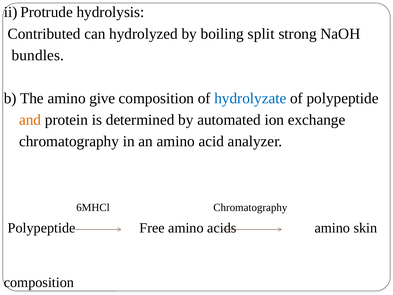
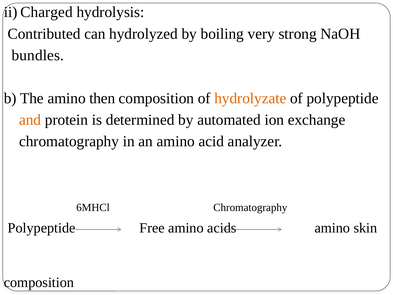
Protrude: Protrude -> Charged (47, 12)
split: split -> very (261, 34)
give: give -> then (102, 98)
hydrolyzate colour: blue -> orange (250, 98)
